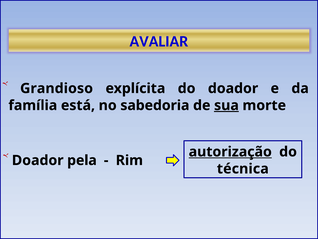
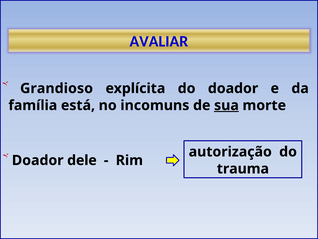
sabedoria: sabedoria -> incomuns (155, 105)
autorização underline: present -> none (230, 151)
pela: pela -> dele (82, 160)
técnica: técnica -> trauma (243, 168)
